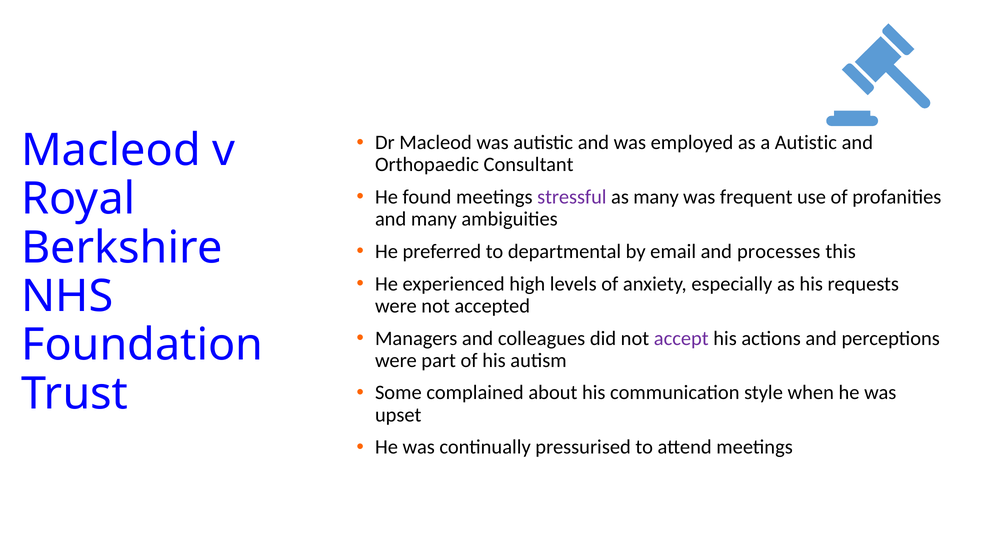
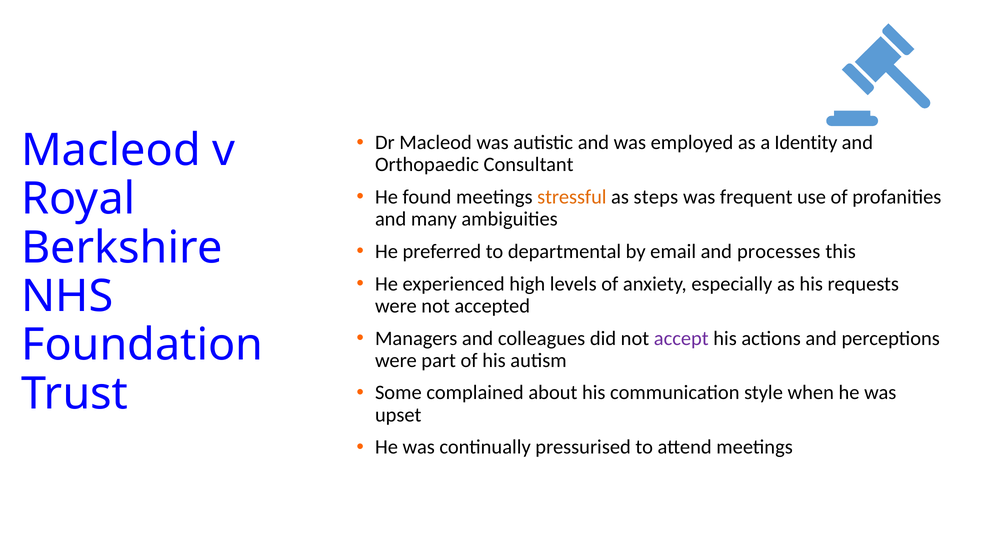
a Autistic: Autistic -> Identity (806, 143)
stressful colour: purple -> orange (572, 197)
as many: many -> steps (656, 197)
